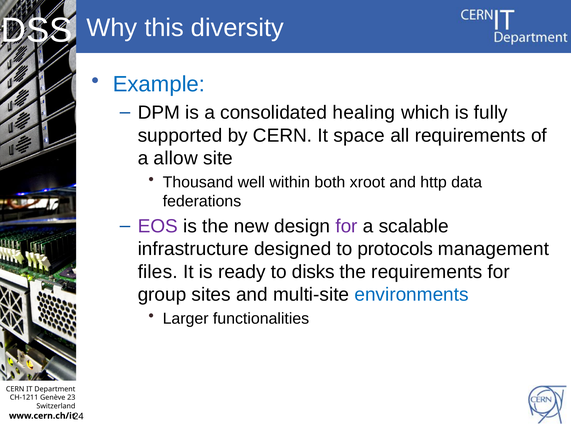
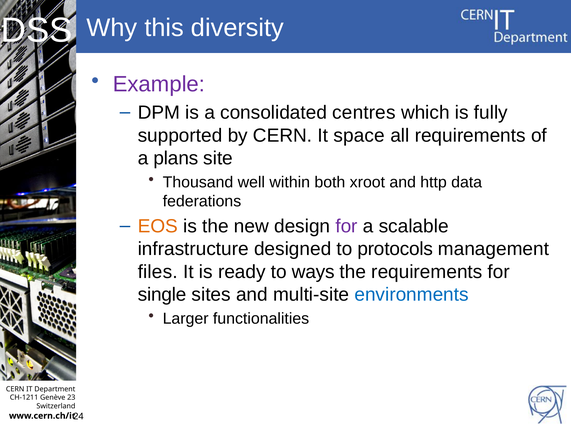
Example colour: blue -> purple (159, 84)
healing: healing -> centres (364, 113)
allow: allow -> plans (176, 158)
EOS colour: purple -> orange (158, 226)
disks: disks -> ways (313, 272)
group: group -> single (162, 295)
